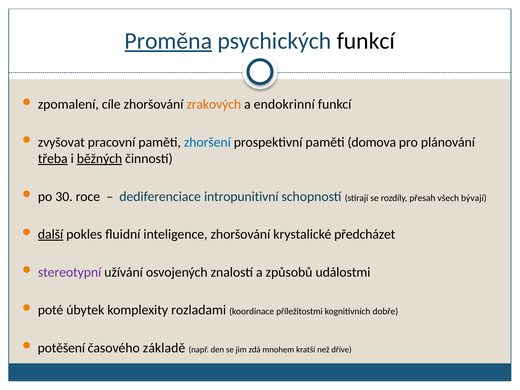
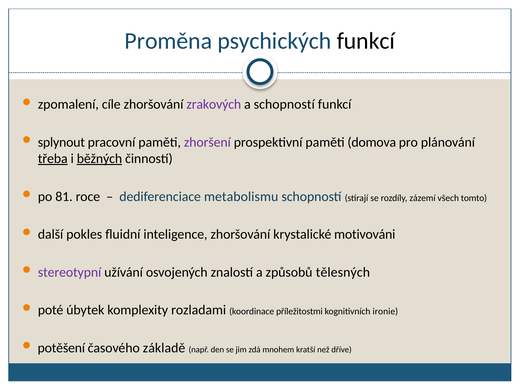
Proměna underline: present -> none (168, 41)
zrakových colour: orange -> purple (214, 104)
a endokrinní: endokrinní -> schopností (284, 104)
zvyšovat: zvyšovat -> splynout (61, 142)
zhoršení colour: blue -> purple (207, 142)
30: 30 -> 81 (64, 196)
intropunitivní: intropunitivní -> metabolismu (241, 196)
přesah: přesah -> zázemí (422, 198)
bývají: bývají -> tomto (474, 198)
další underline: present -> none (51, 234)
předcházet: předcházet -> motivováni (365, 234)
událostmi: událostmi -> tělesných (343, 272)
dobře: dobře -> ironie (385, 311)
